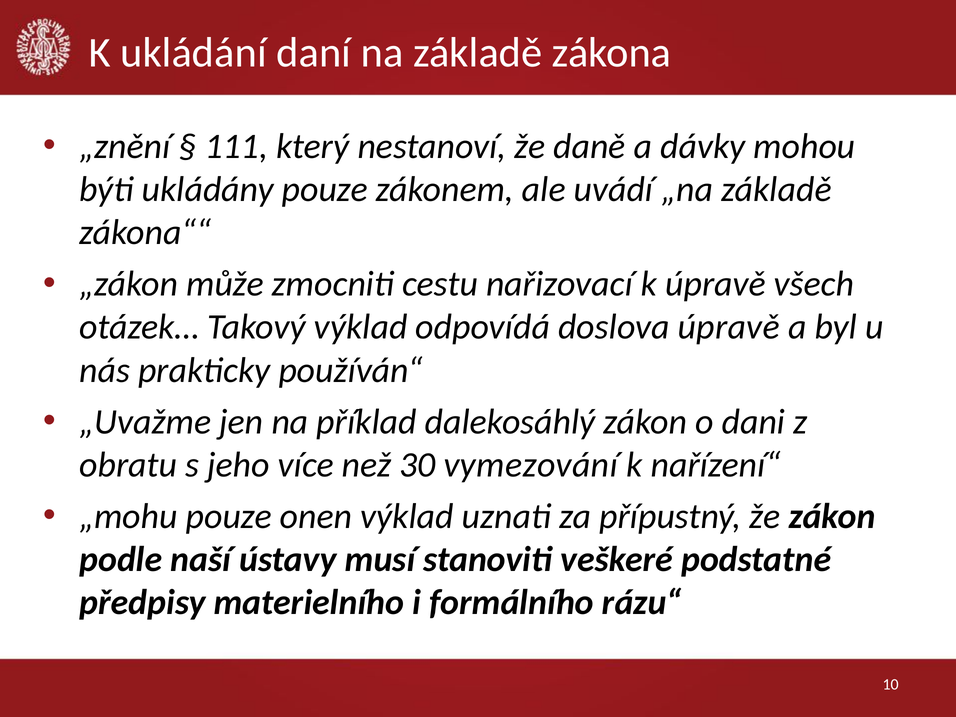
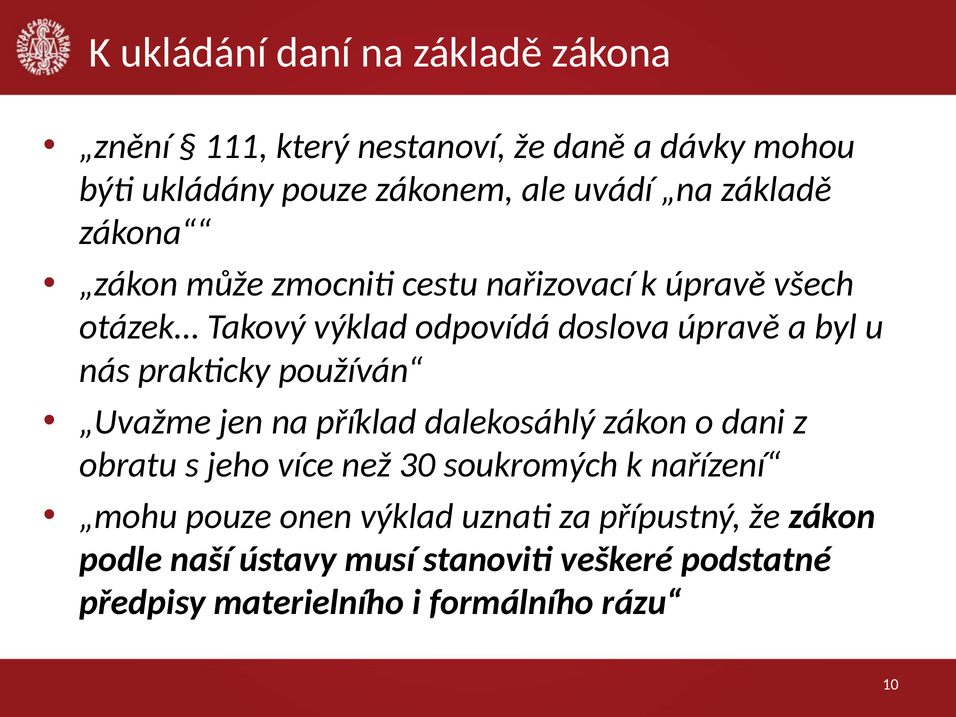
vymezování: vymezování -> soukromých (531, 465)
